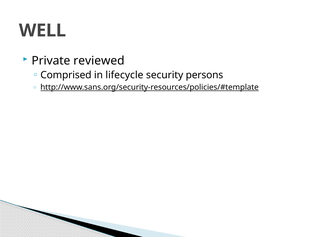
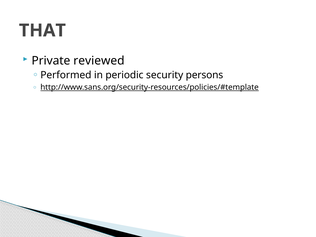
WELL: WELL -> THAT (42, 30)
Comprised: Comprised -> Performed (66, 75)
lifecycle: lifecycle -> periodic (124, 75)
